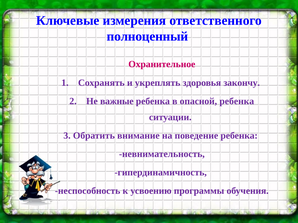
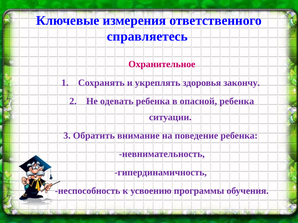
полноценный: полноценный -> справляетесь (147, 36)
важные: важные -> одевать (117, 101)
